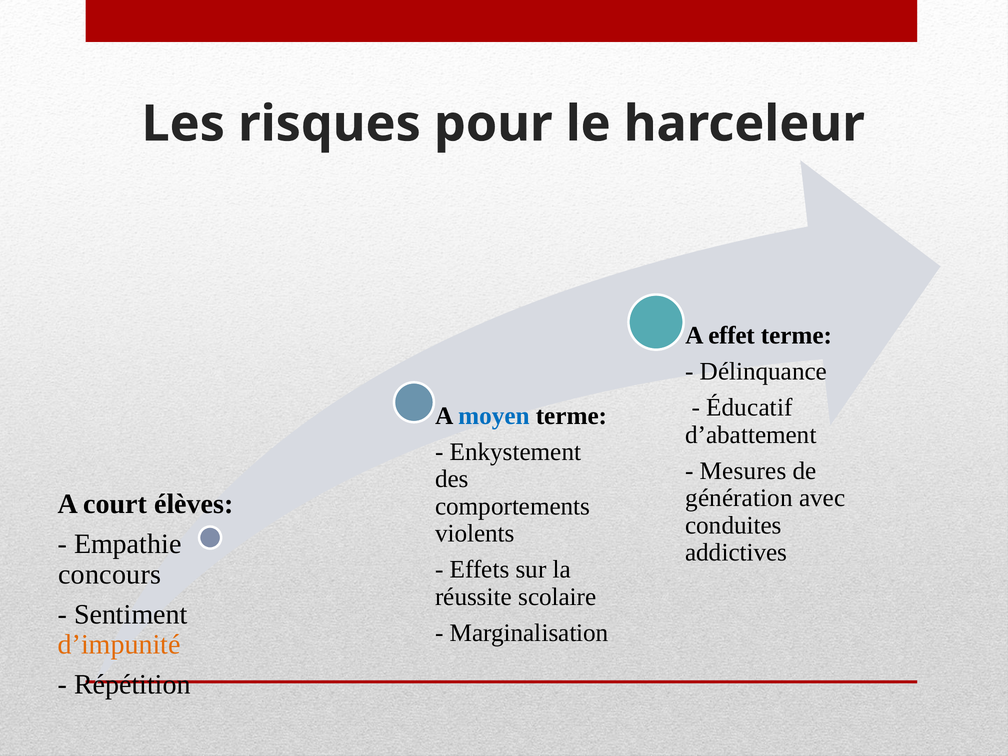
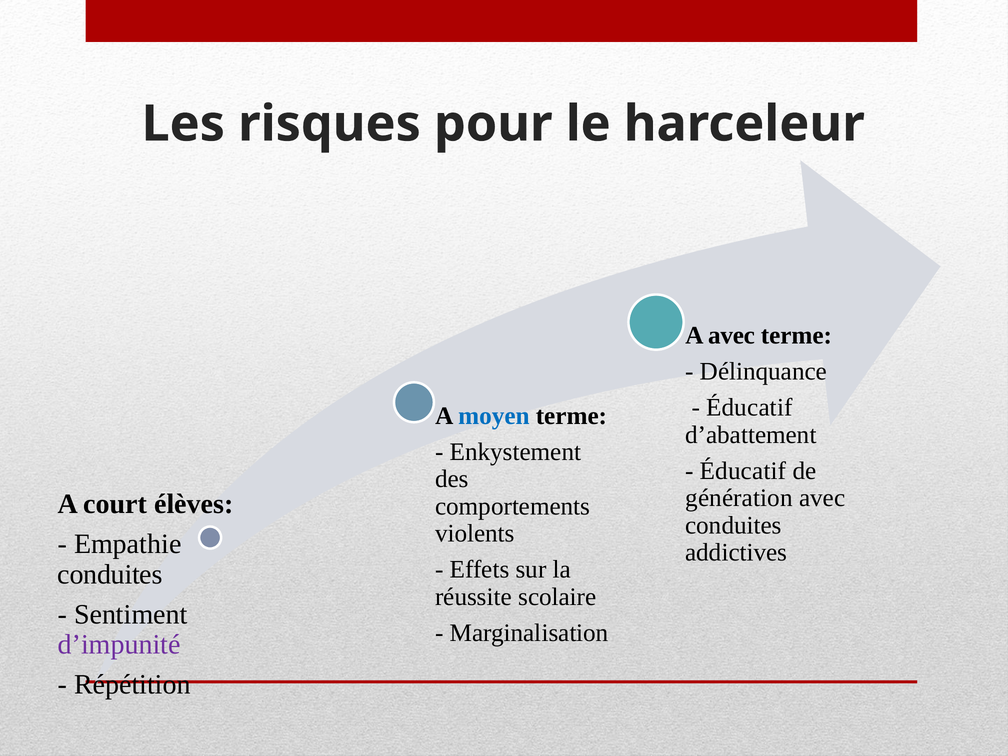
A effet: effet -> avec (731, 336)
Mesures: Mesures -> Éducatif (743, 471)
concours: concours -> conduites (110, 574)
d’impunité colour: orange -> purple (119, 645)
